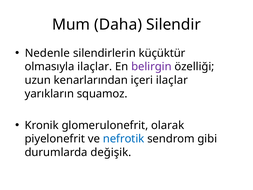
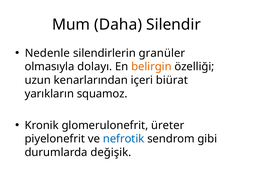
küçüktür: küçüktür -> granüler (162, 53)
olmasıyla ilaçlar: ilaçlar -> dolayı (95, 67)
belirgin colour: purple -> orange (151, 67)
içeri ilaçlar: ilaçlar -> biürat (172, 80)
olarak: olarak -> üreter (168, 125)
